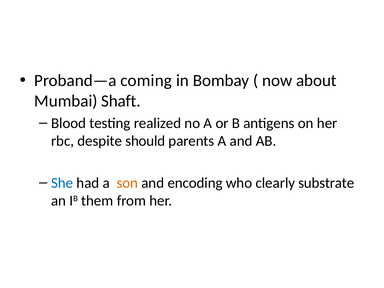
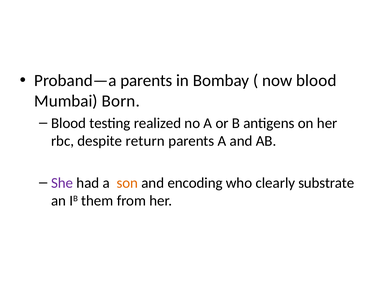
Proband—a coming: coming -> parents (146, 81)
now about: about -> blood (316, 81)
Shaft: Shaft -> Born (121, 101)
should: should -> return (145, 141)
She colour: blue -> purple (62, 183)
